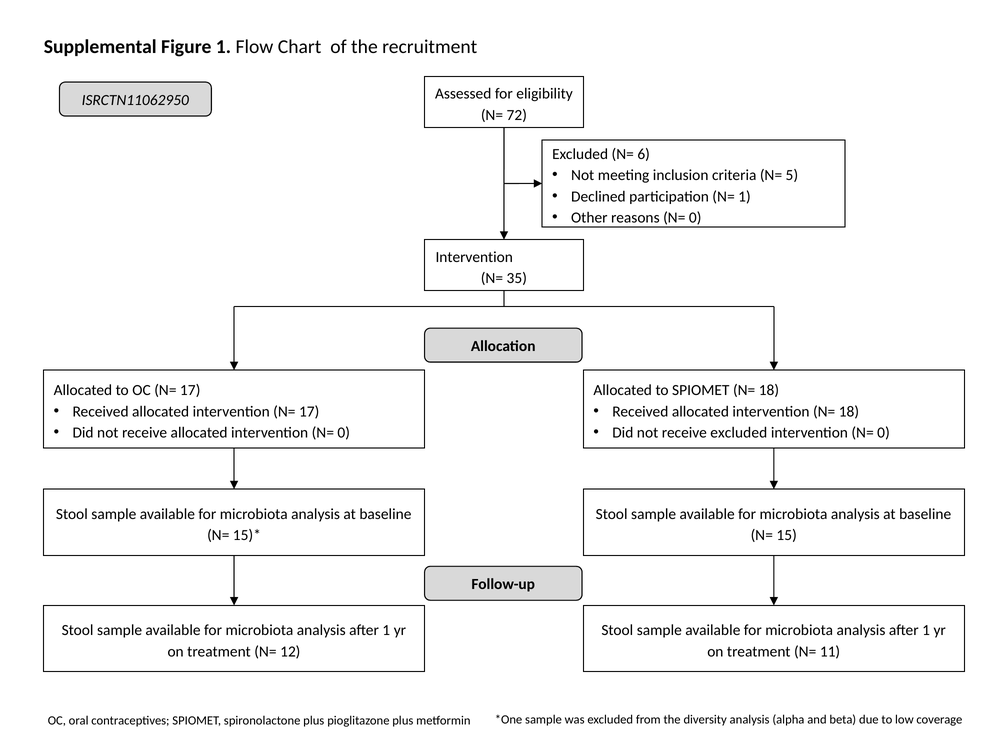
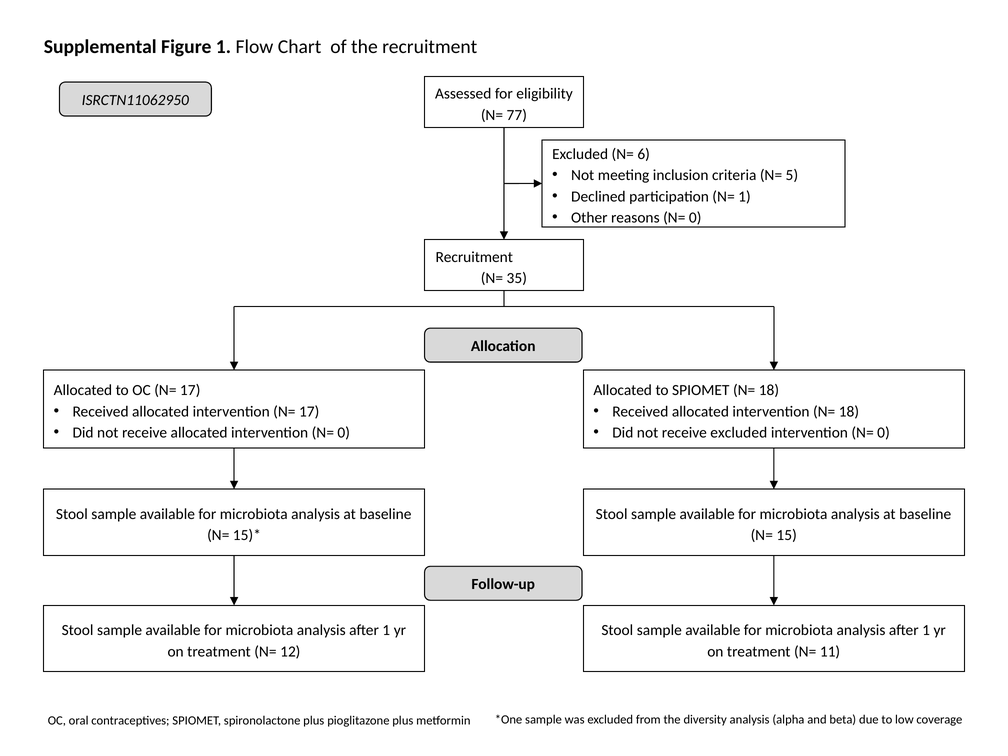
72: 72 -> 77 (517, 115)
Intervention: Intervention -> Recruitment (474, 257)
